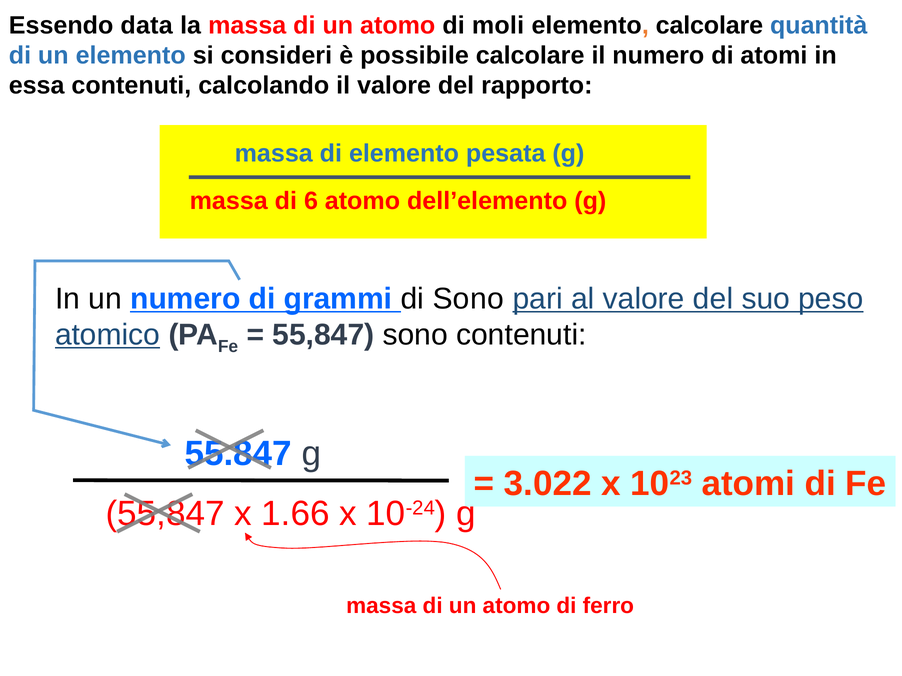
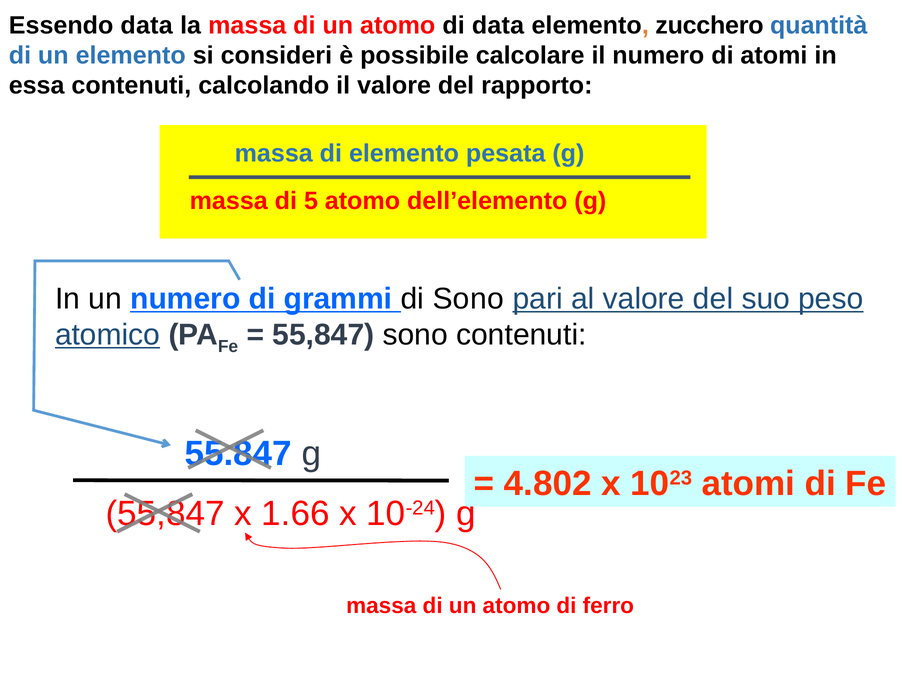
di moli: moli -> data (498, 26)
elemento calcolare: calcolare -> zucchero (709, 26)
6: 6 -> 5 (311, 201)
3.022: 3.022 -> 4.802 (548, 484)
